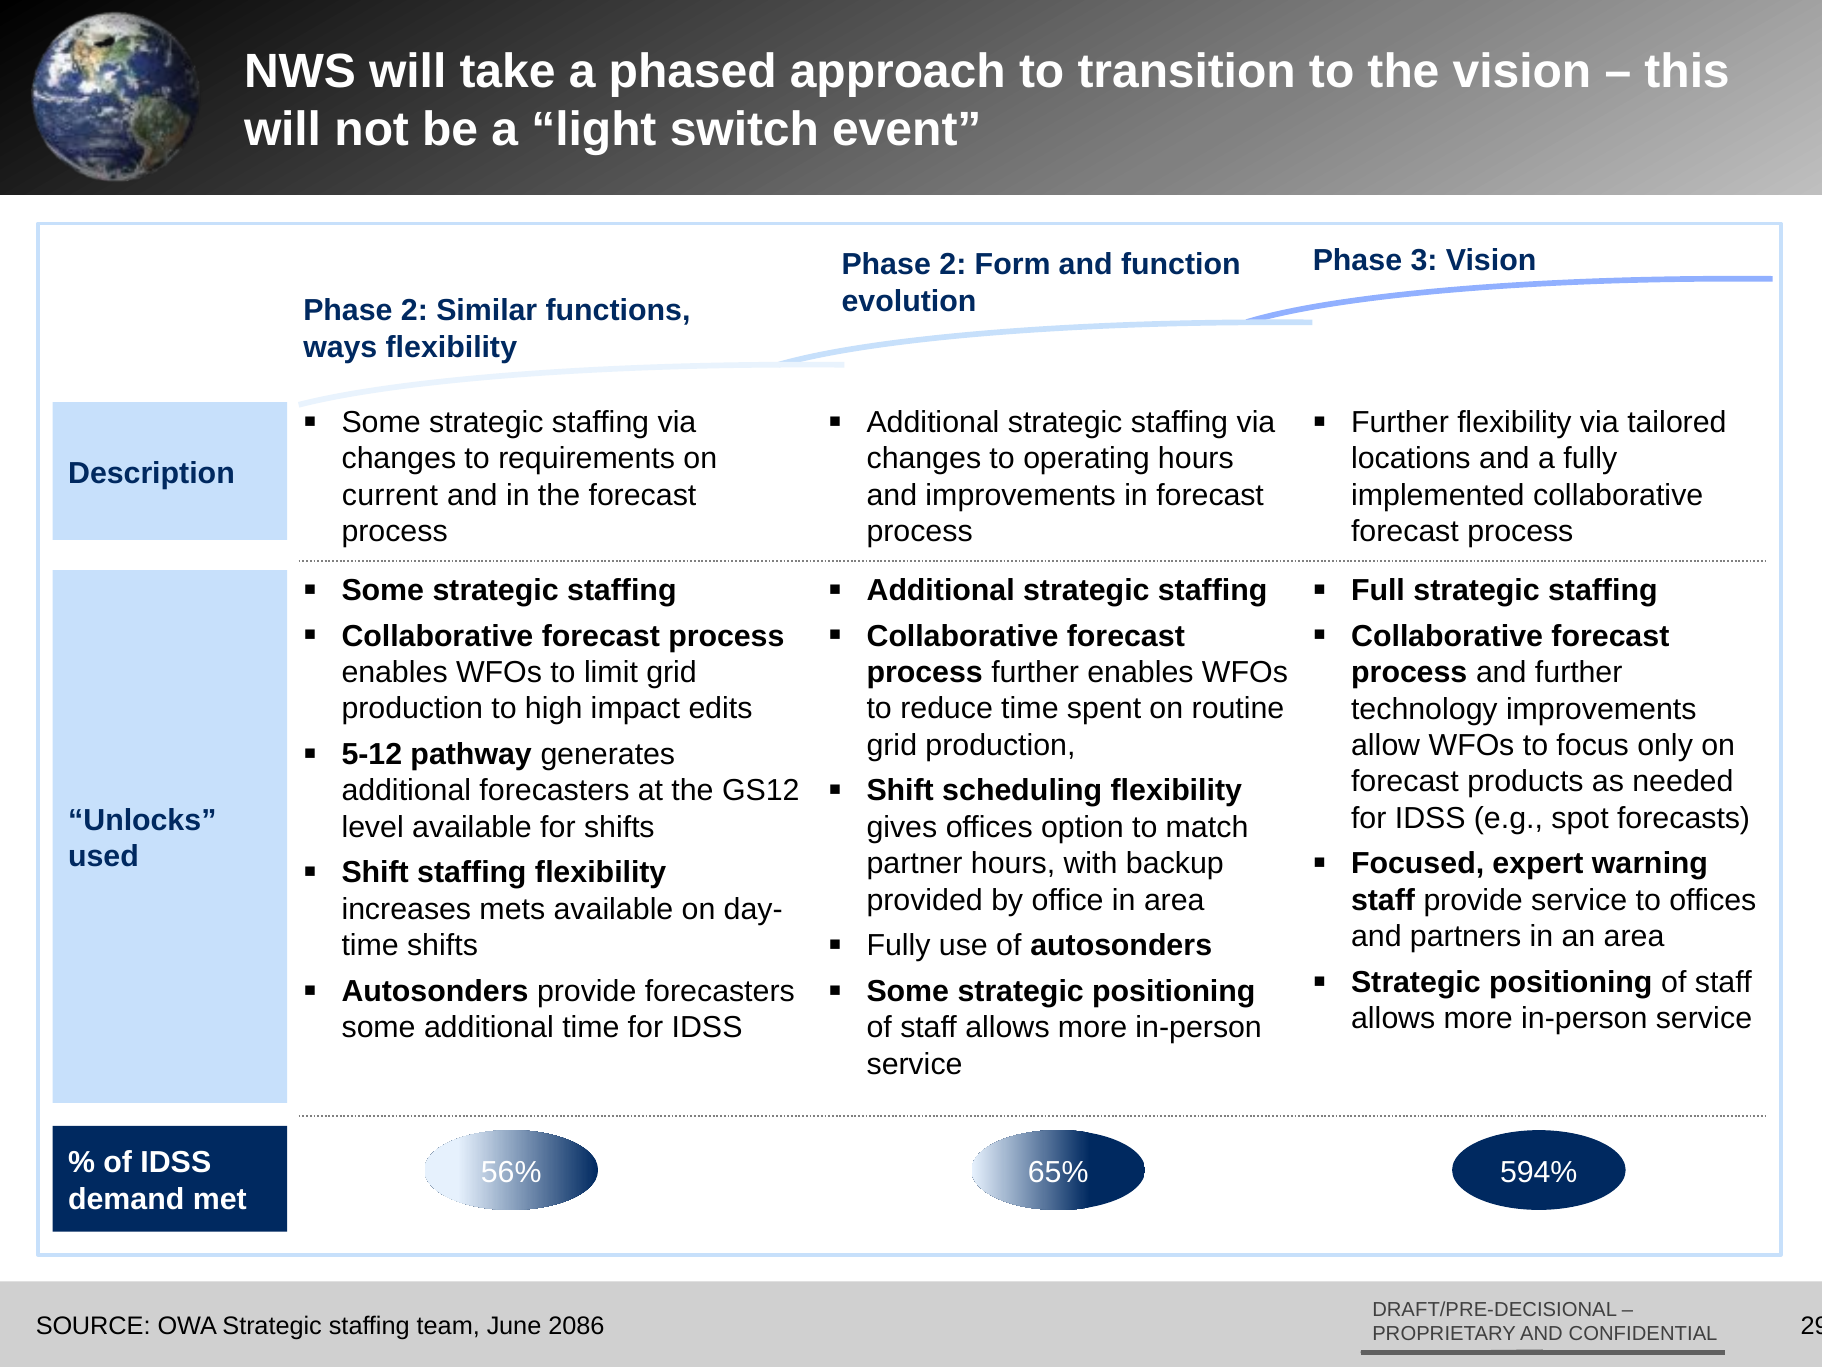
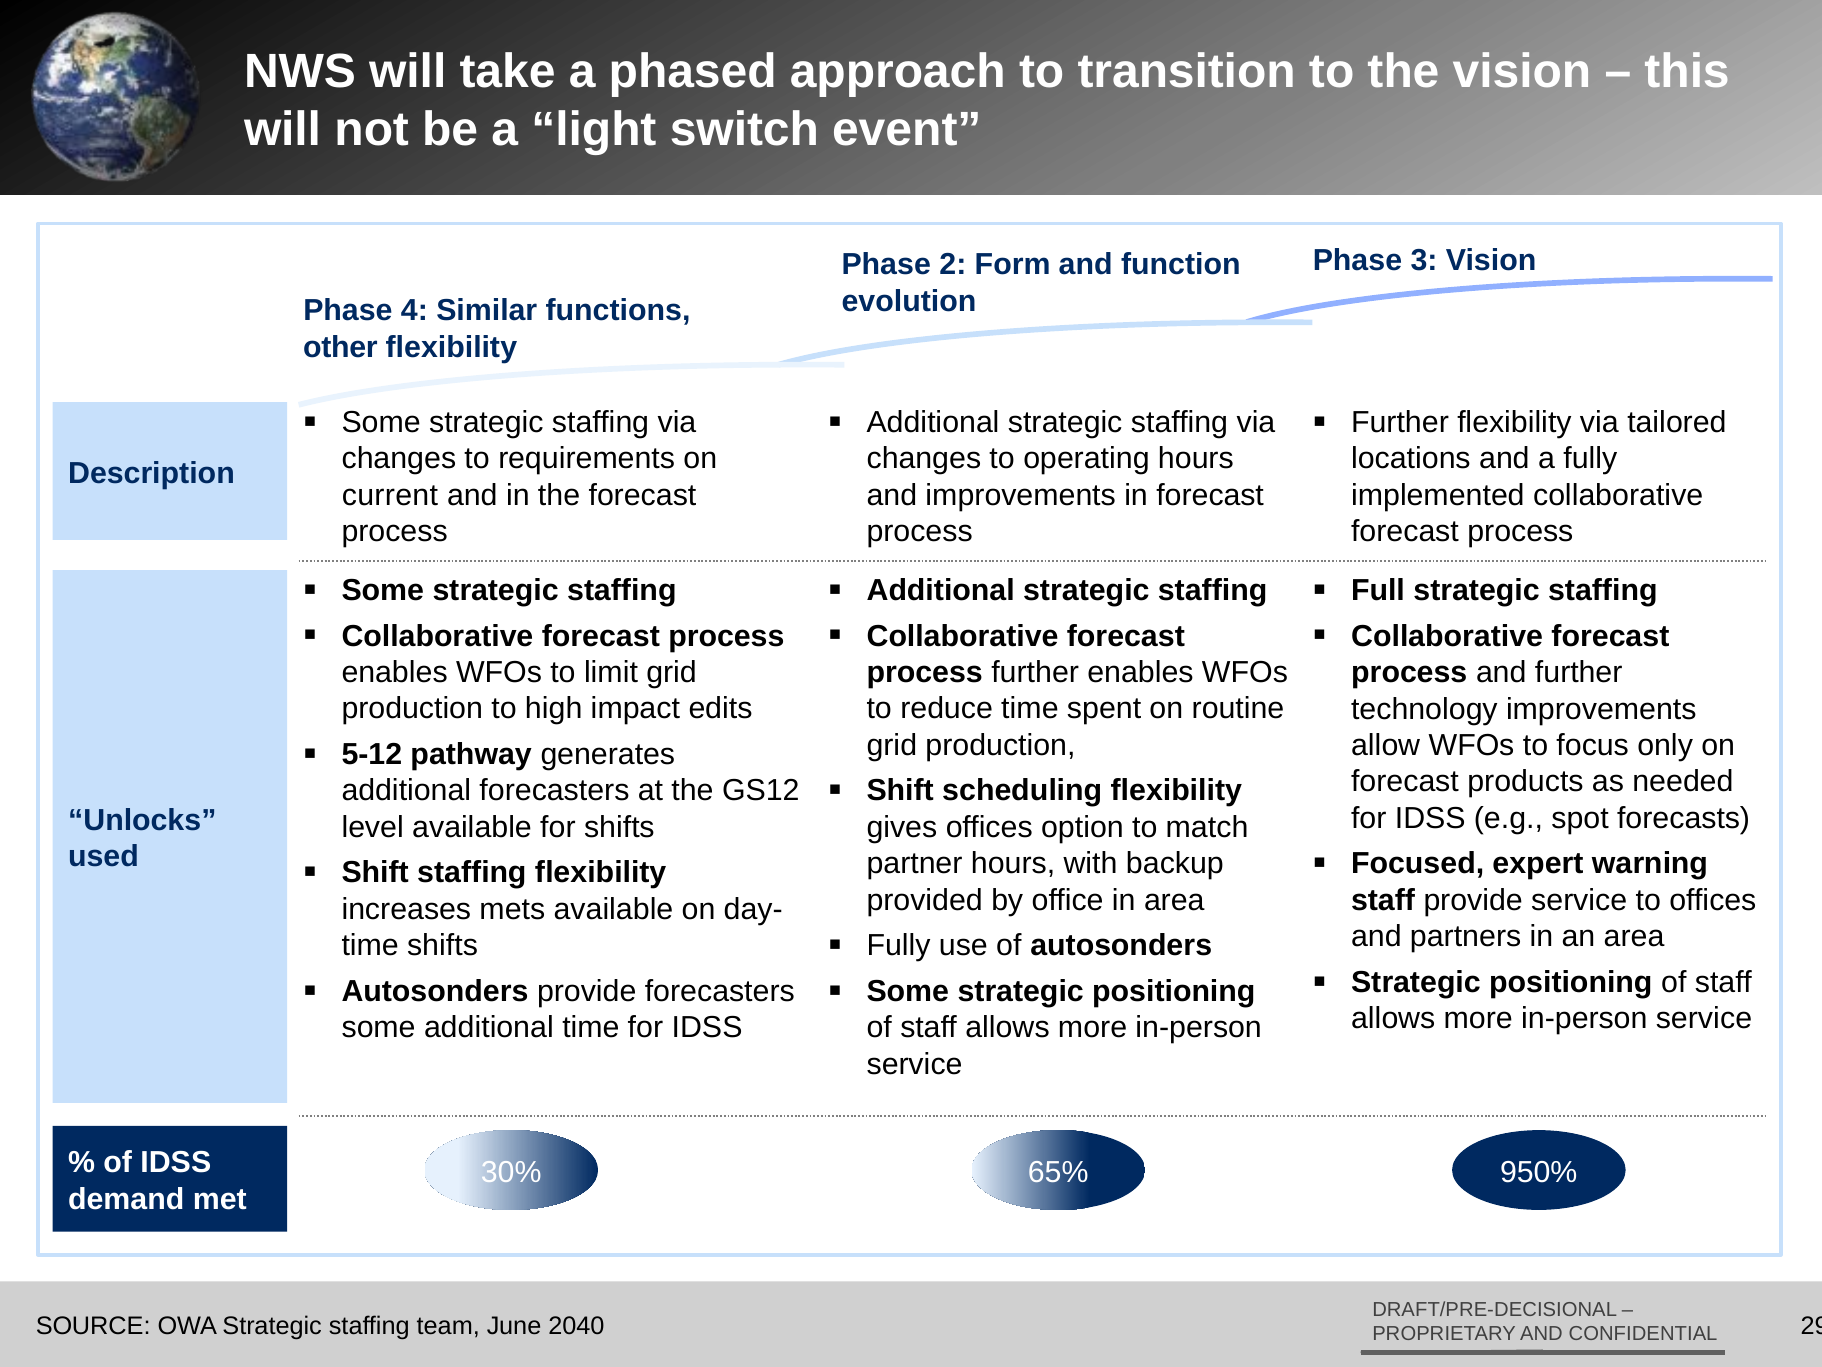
2: 2 -> 4 (414, 311)
ways: ways -> other (340, 347)
56%: 56% -> 30% (511, 1172)
594%: 594% -> 950% (1539, 1172)
2086: 2086 -> 2040 (576, 1326)
